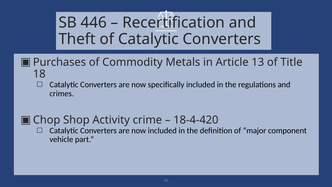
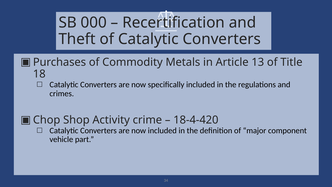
446: 446 -> 000 (94, 23)
